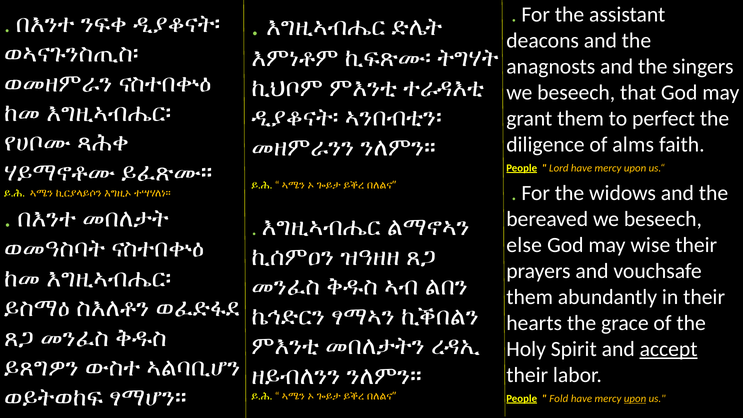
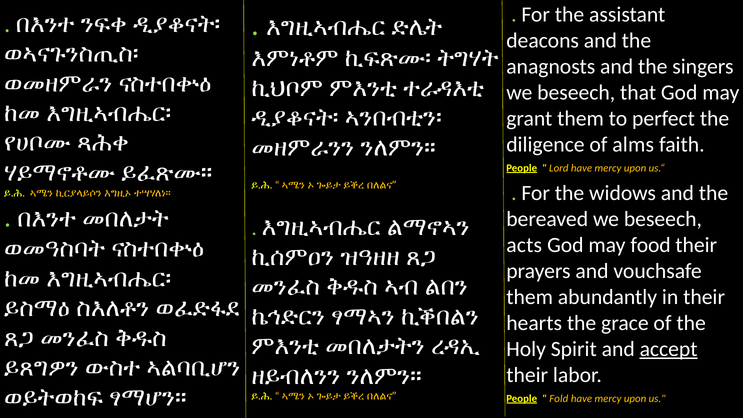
else: else -> acts (524, 245)
wise: wise -> food (651, 245)
upon underline: present -> none (635, 398)
